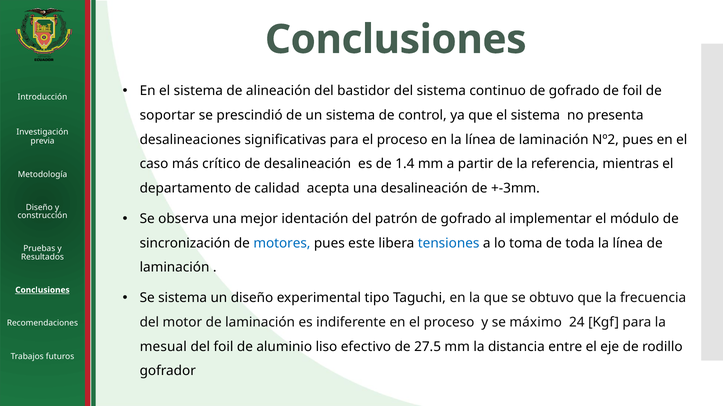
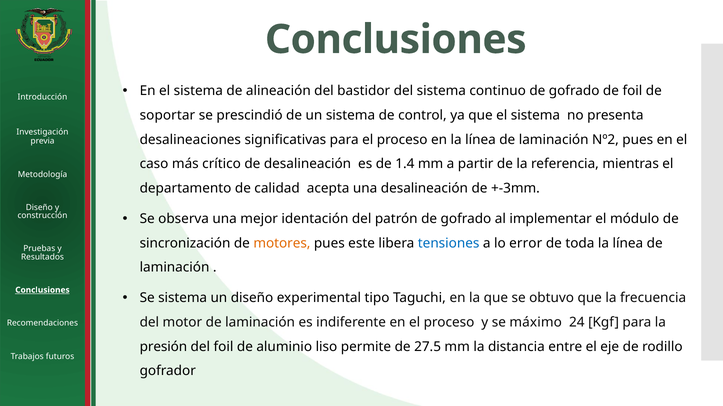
motores colour: blue -> orange (282, 244)
toma: toma -> error (526, 244)
mesual: mesual -> presión (163, 347)
efectivo: efectivo -> permite (366, 347)
